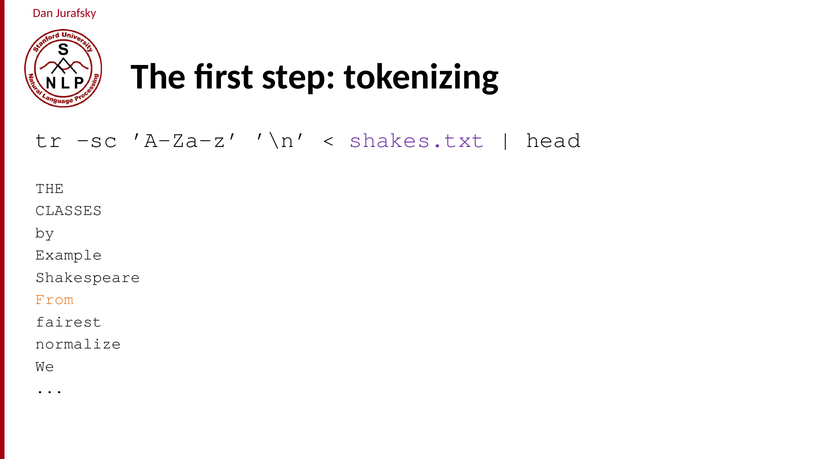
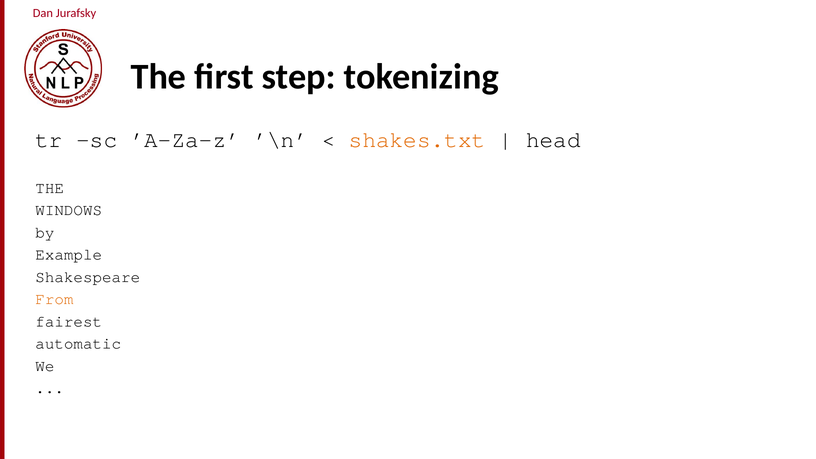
shakes.txt colour: purple -> orange (417, 140)
CLASSES: CLASSES -> WINDOWS (69, 210)
normalize: normalize -> automatic (78, 344)
